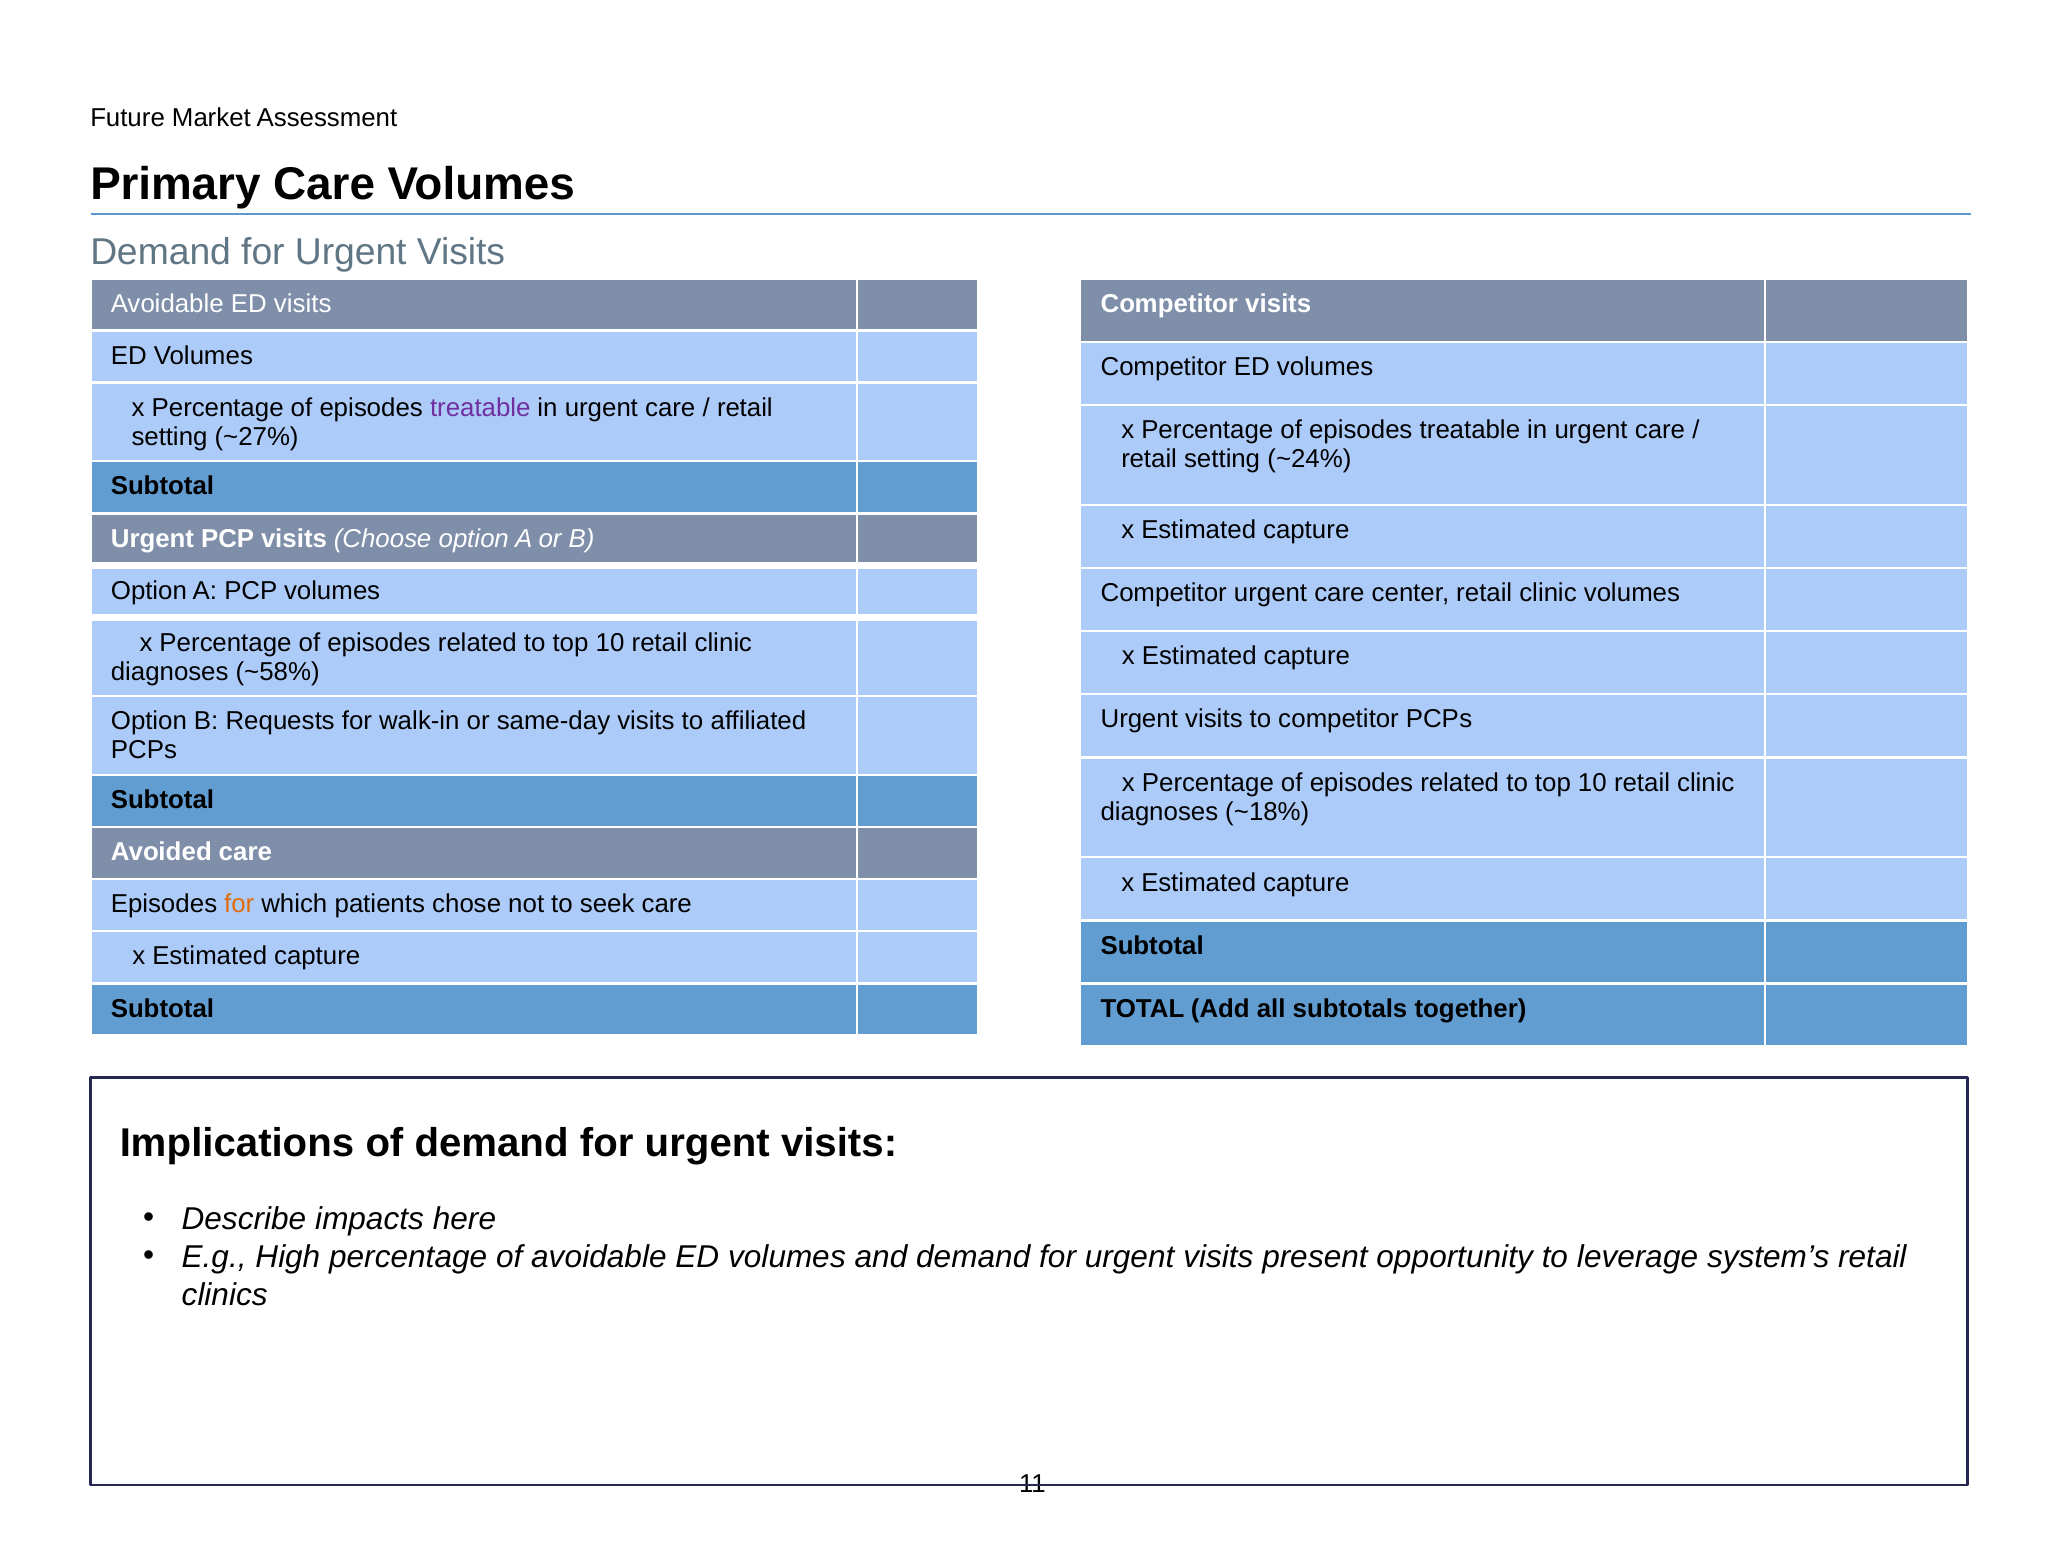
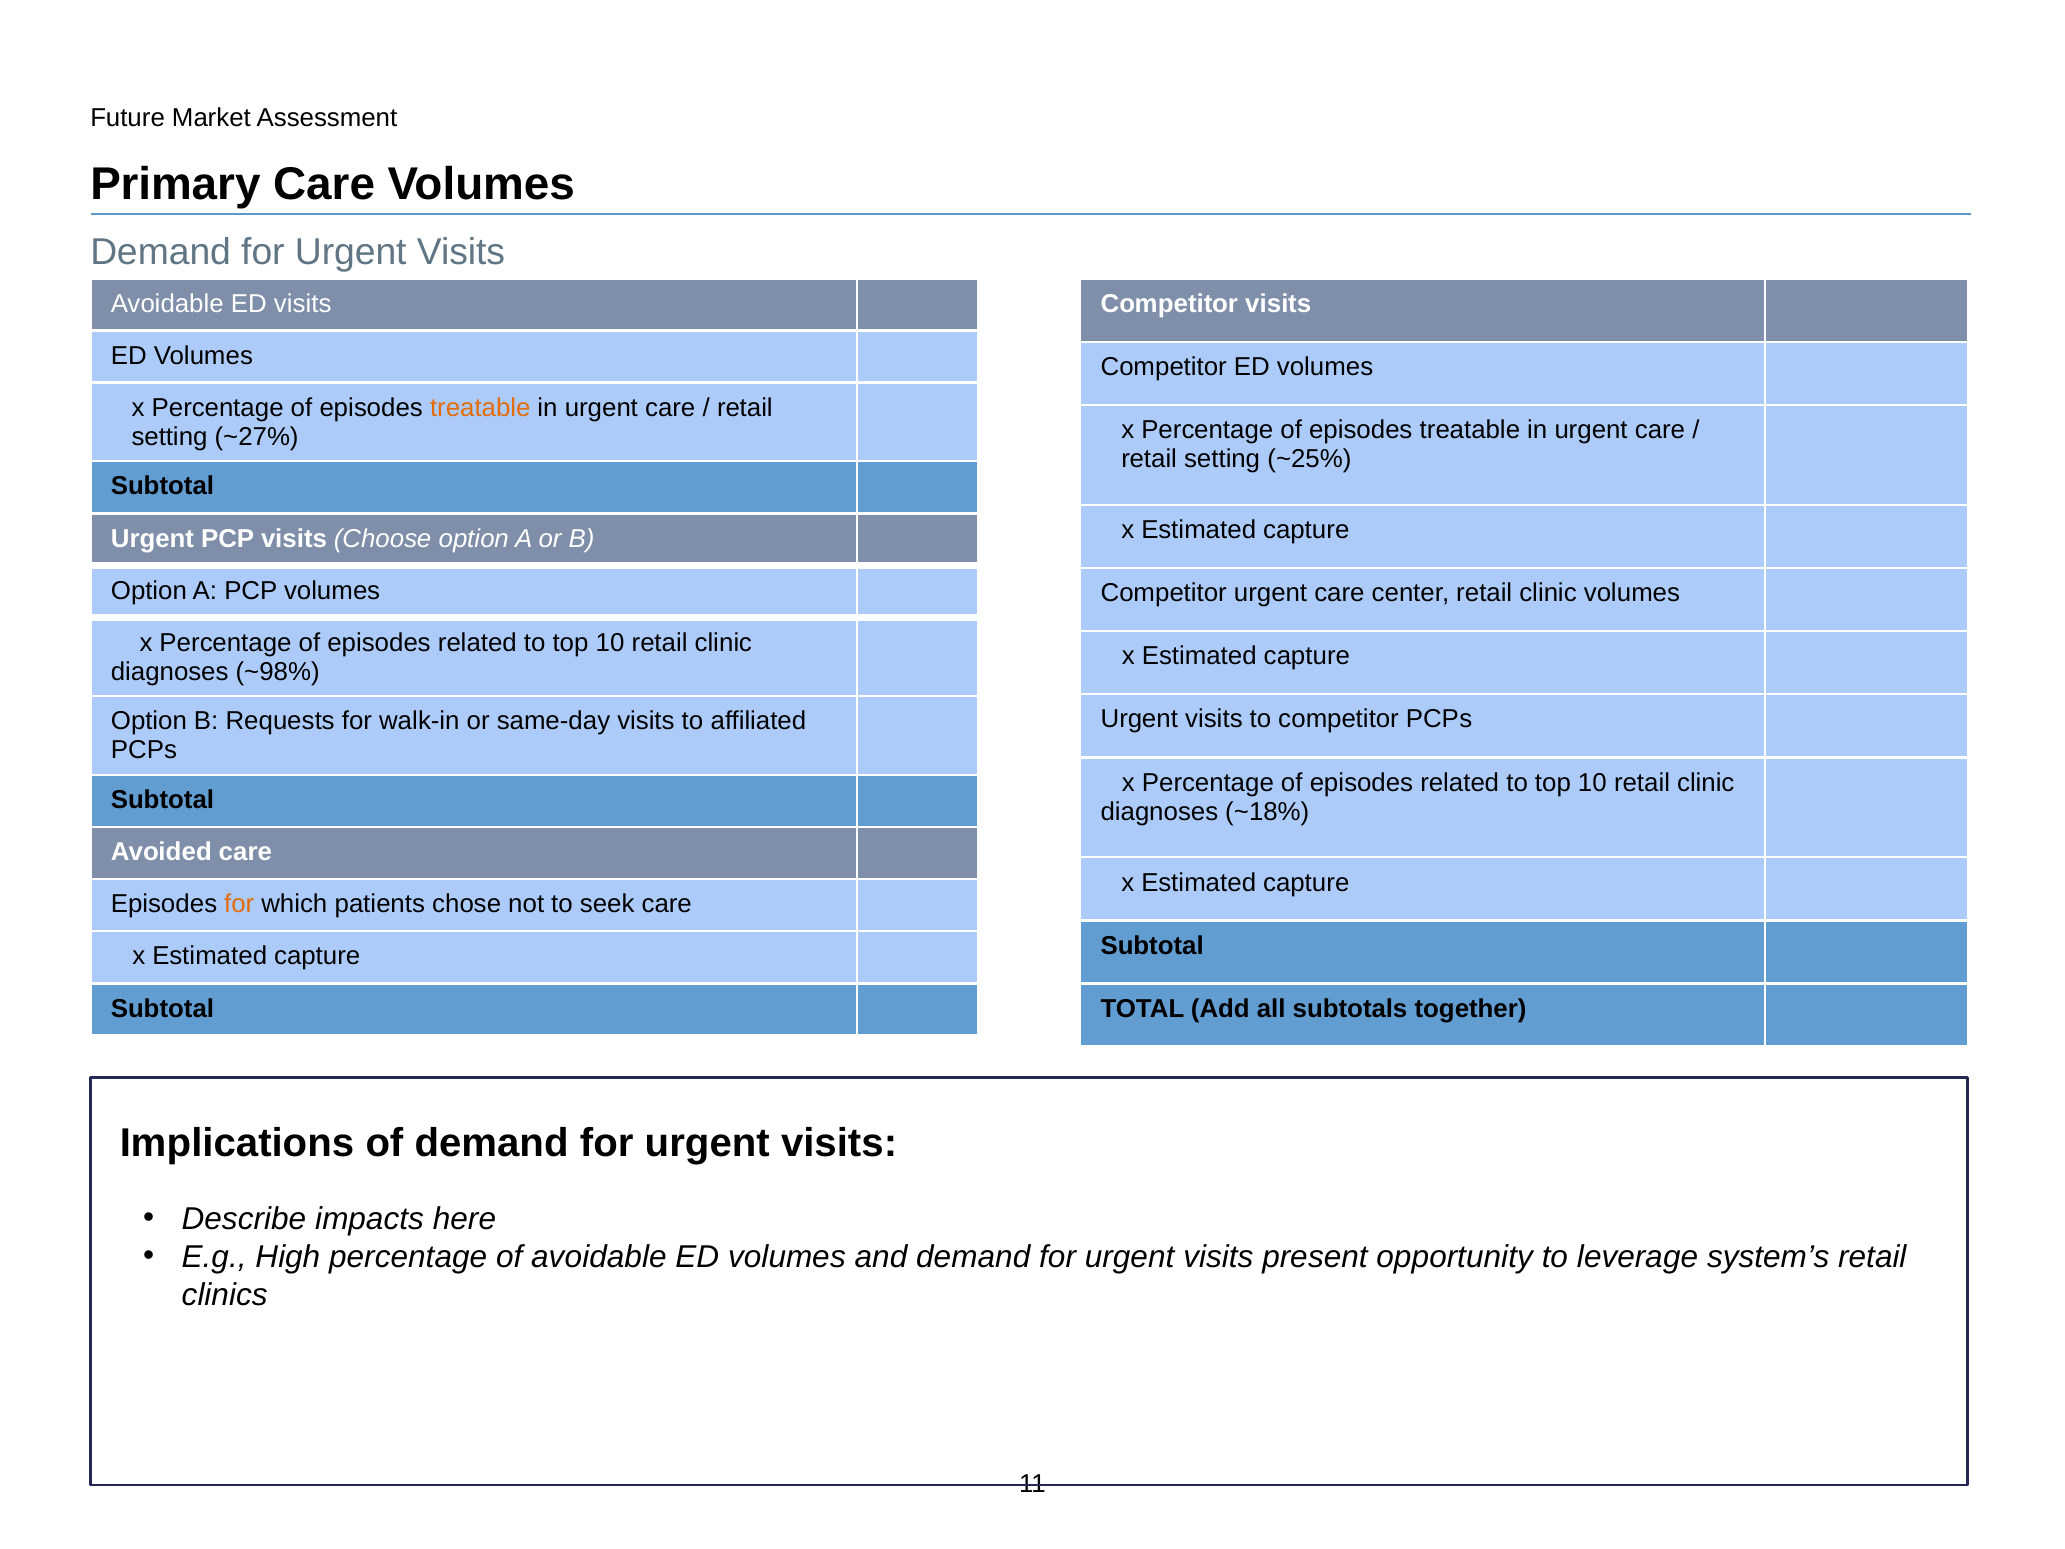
treatable colour: purple -> orange (480, 408)
~24%: ~24% -> ~25% (1309, 459)
~58%: ~58% -> ~98% (278, 672)
